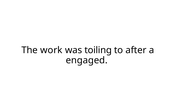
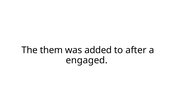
work: work -> them (51, 50)
toiling: toiling -> added (98, 50)
